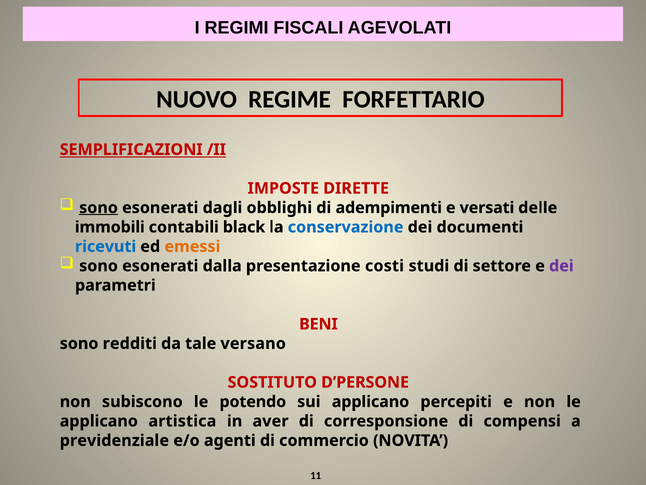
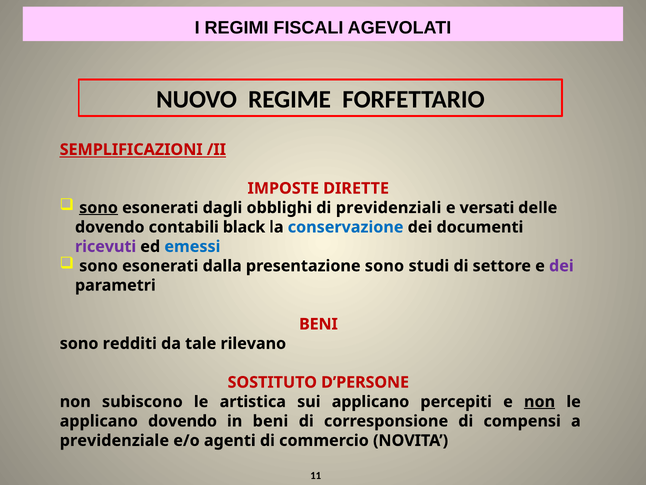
adempimenti: adempimenti -> previdenziali (389, 208)
immobili: immobili -> dovendo (110, 227)
ricevuti colour: blue -> purple (106, 246)
emessi colour: orange -> blue (192, 246)
presentazione costi: costi -> sono (384, 266)
versano: versano -> rilevano (253, 343)
potendo: potendo -> artistica (253, 401)
non underline: none -> present (540, 401)
applicano artistica: artistica -> dovendo (183, 421)
in aver: aver -> beni (270, 421)
